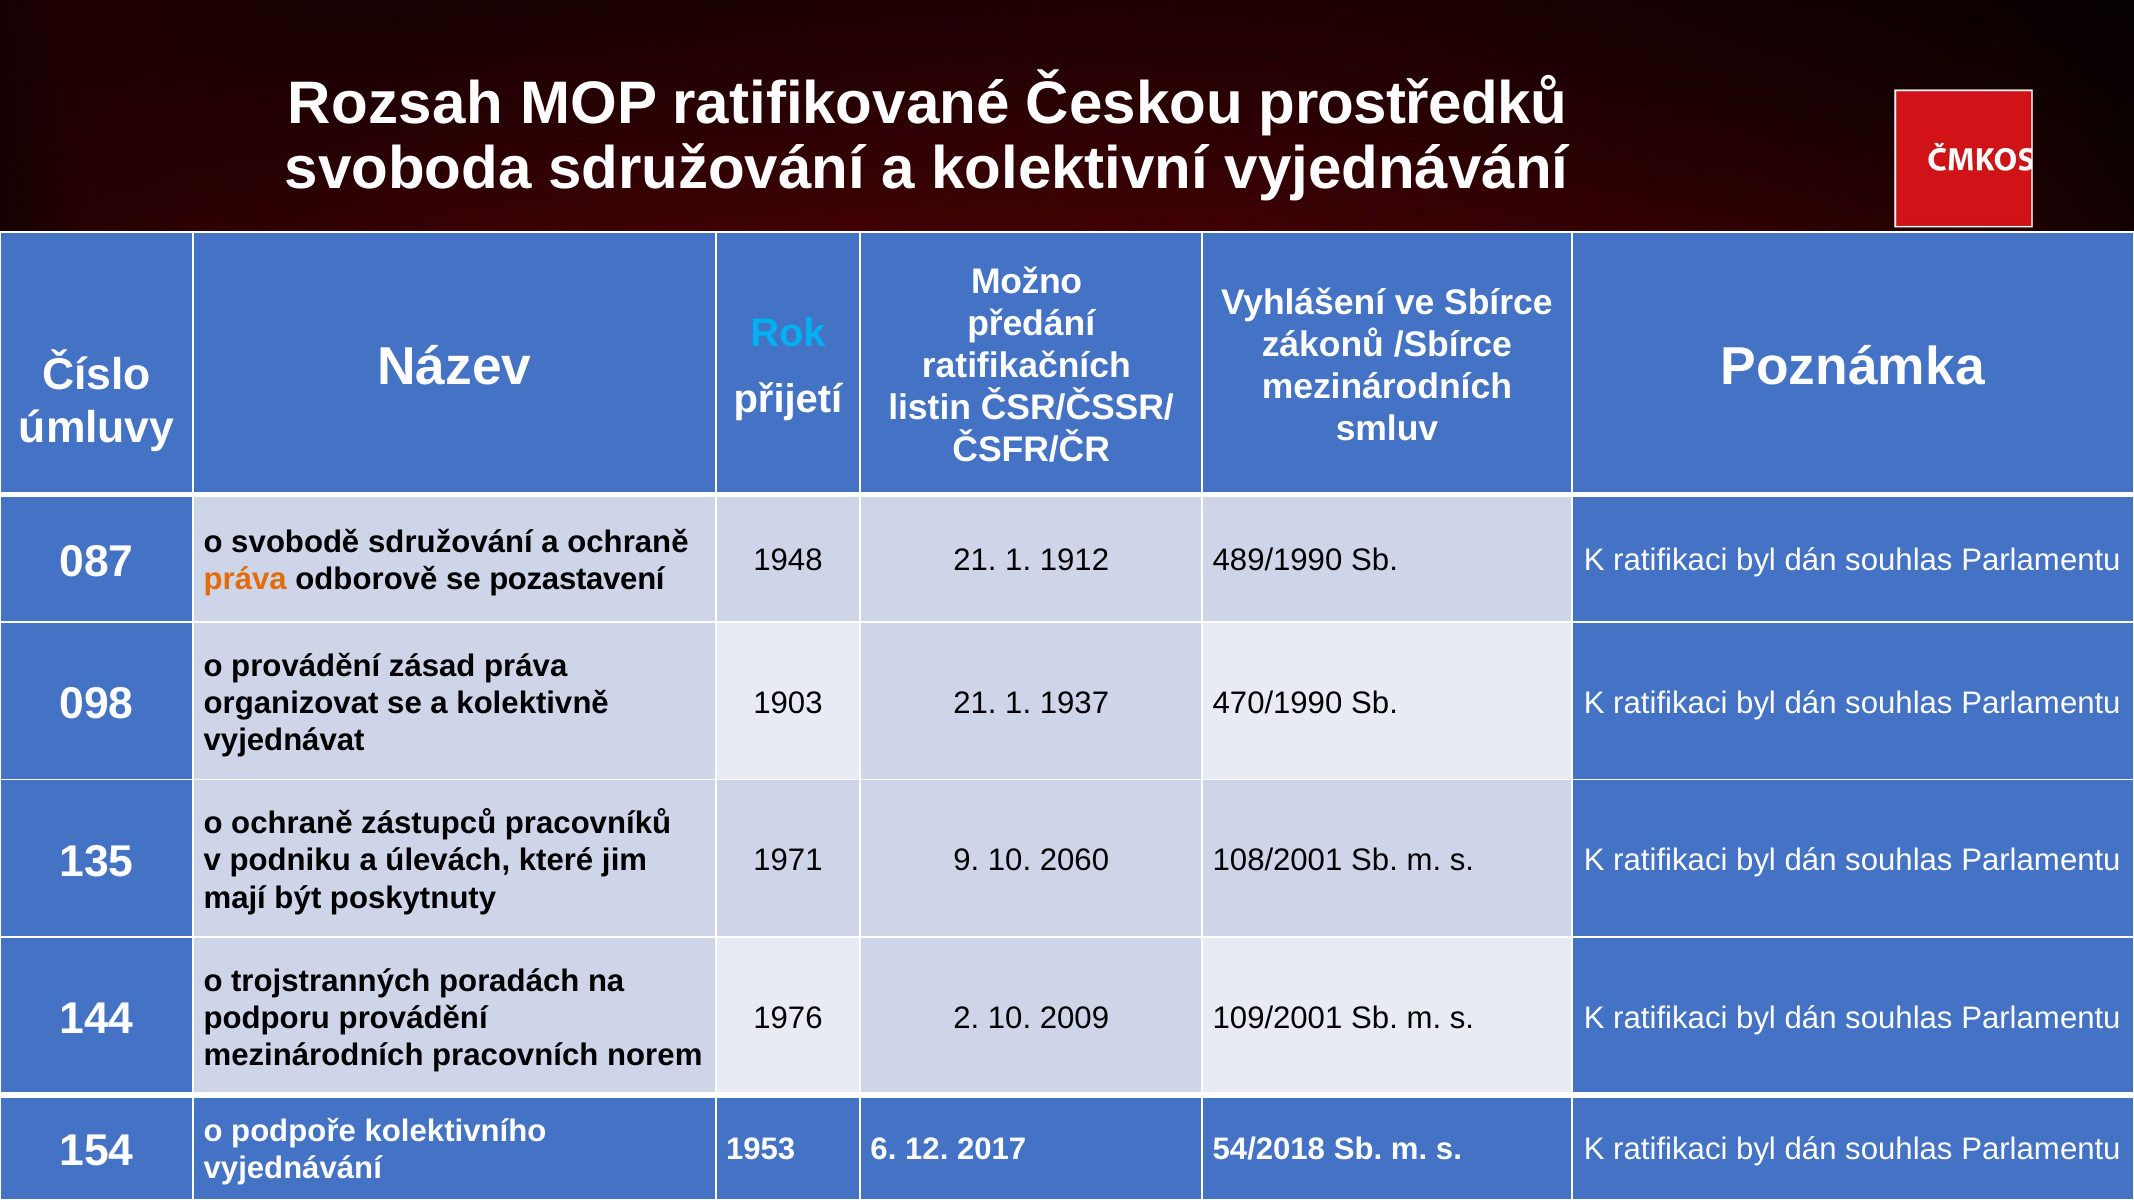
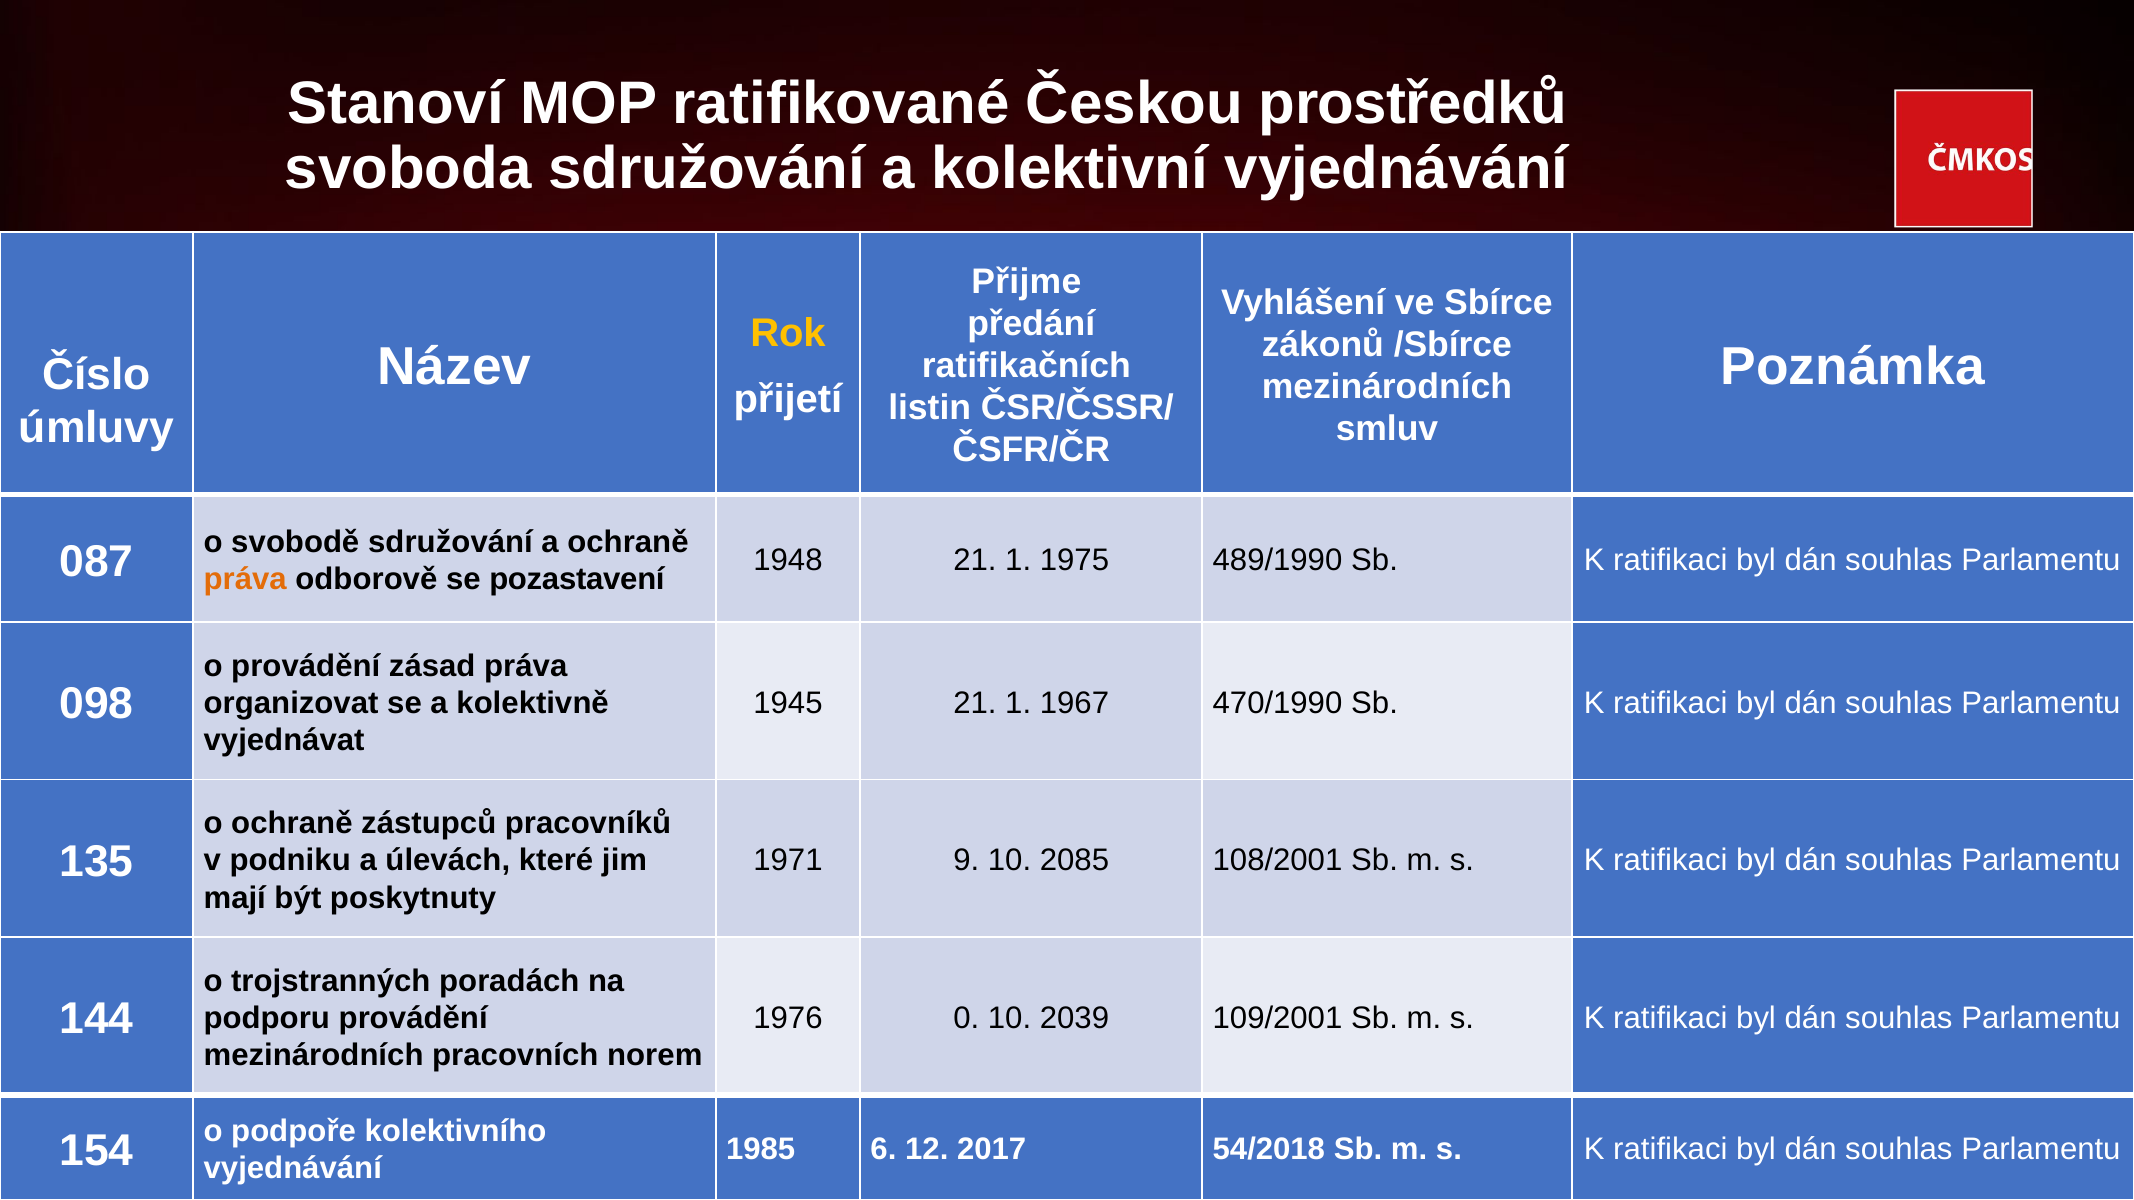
Rozsah: Rozsah -> Stanoví (396, 104)
Možno: Možno -> Přijme (1026, 281)
Rok colour: light blue -> yellow (788, 333)
1912: 1912 -> 1975 (1074, 561)
1903: 1903 -> 1945 (788, 703)
1937: 1937 -> 1967 (1074, 703)
2060: 2060 -> 2085 (1074, 861)
2: 2 -> 0 (966, 1019)
2009: 2009 -> 2039 (1074, 1019)
1953: 1953 -> 1985 (761, 1150)
